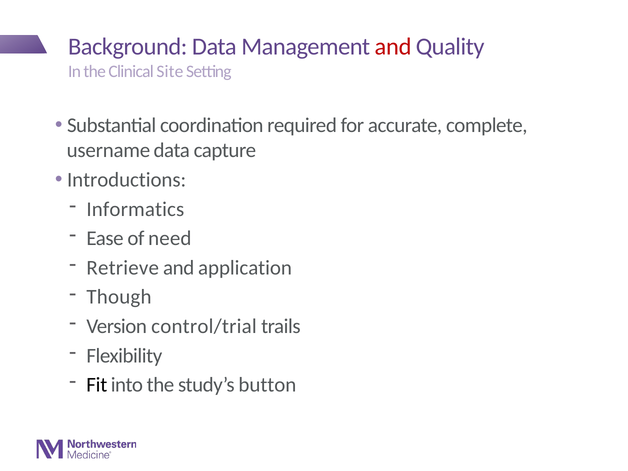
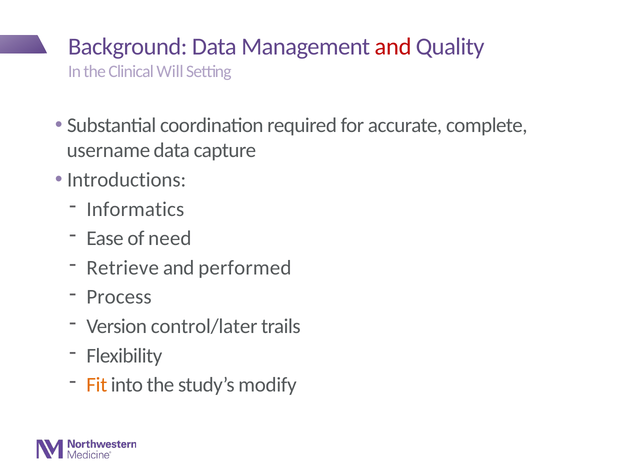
Site: Site -> Will (170, 71)
application: application -> performed (245, 268)
Though: Though -> Process (119, 297)
control/trial: control/trial -> control/later (204, 326)
Fit colour: black -> orange (97, 385)
button: button -> modify (267, 385)
